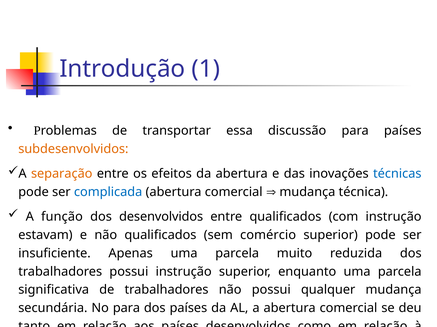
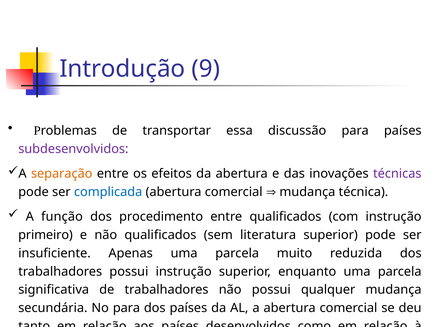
1: 1 -> 9 (206, 69)
subdesenvolvidos colour: orange -> purple (73, 149)
técnicas colour: blue -> purple (397, 174)
dos desenvolvidos: desenvolvidos -> procedimento (161, 217)
estavam: estavam -> primeiro (45, 235)
comércio: comércio -> literatura (268, 235)
